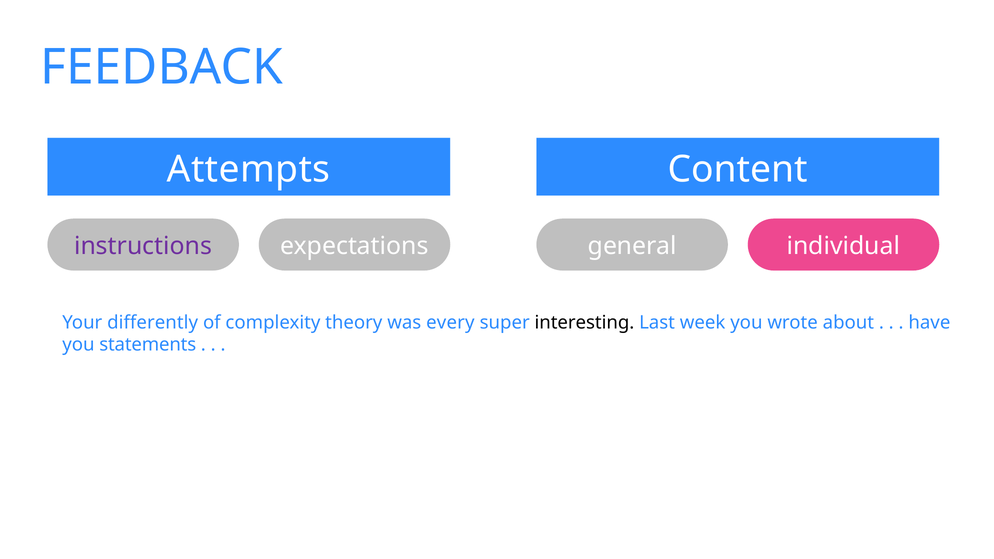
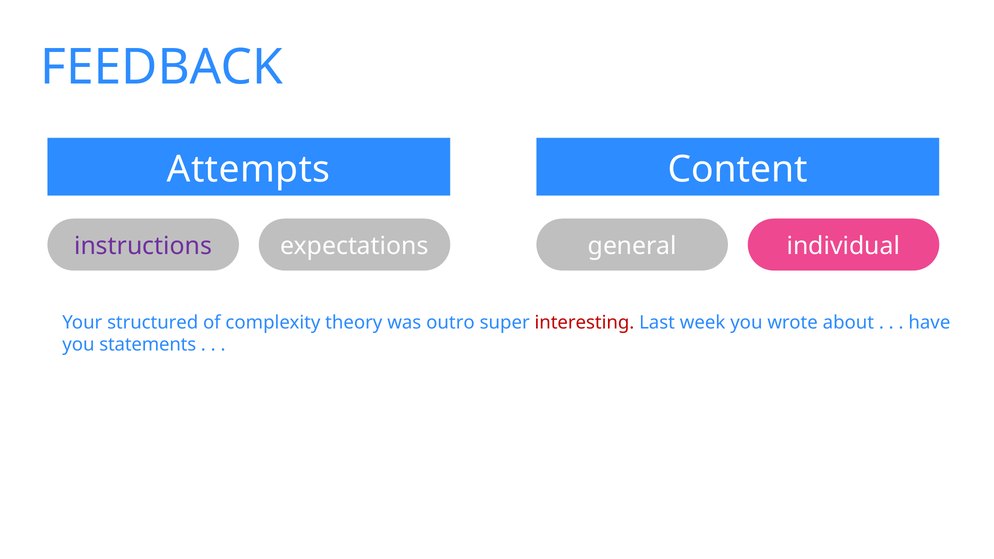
differently: differently -> structured (153, 323)
every: every -> outro (450, 323)
interesting colour: black -> red (584, 323)
